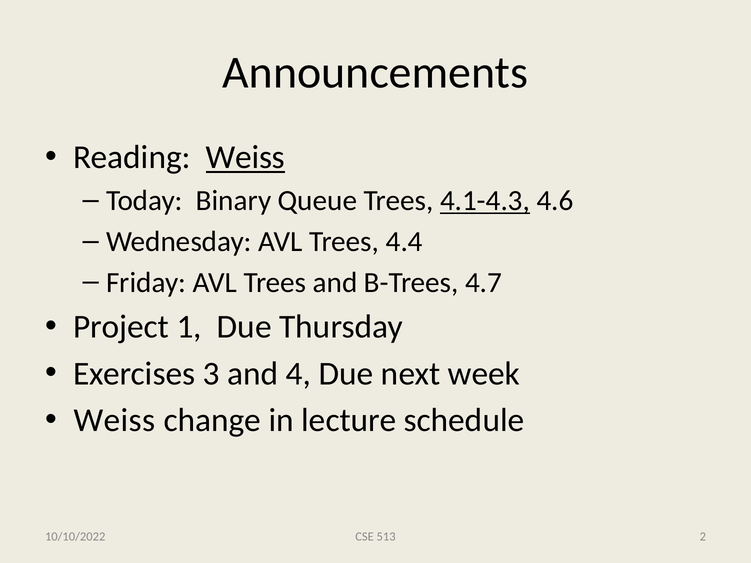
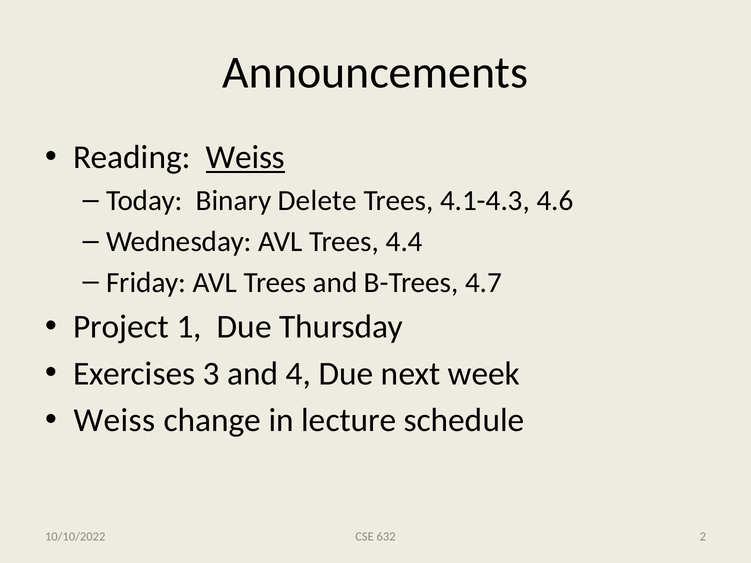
Queue: Queue -> Delete (317, 201)
4.1-4.3 underline: present -> none (485, 201)
513: 513 -> 632 (386, 537)
